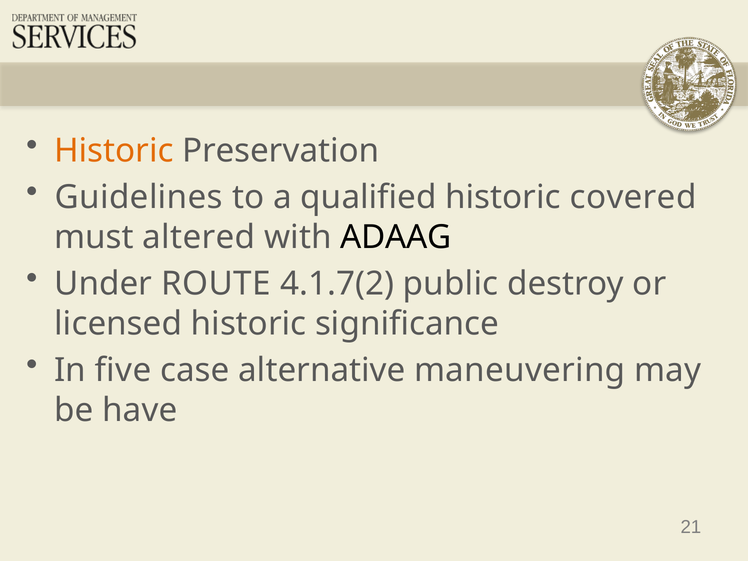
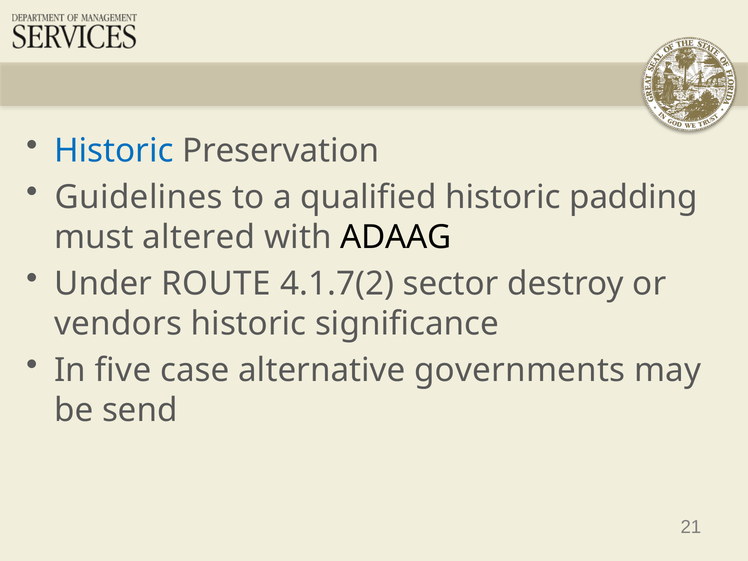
Historic colour: orange -> blue (114, 151)
covered: covered -> padding (633, 197)
public: public -> sector (451, 284)
licensed: licensed -> vendors (118, 324)
maneuvering: maneuvering -> governments (520, 370)
have: have -> send (140, 410)
